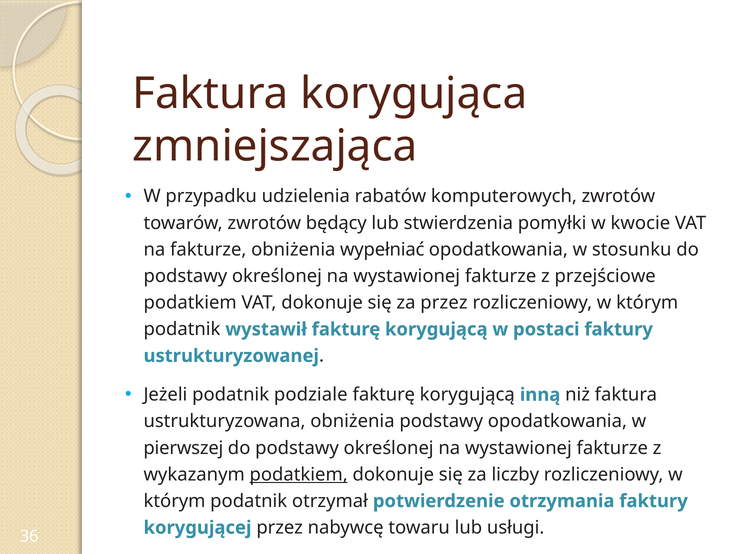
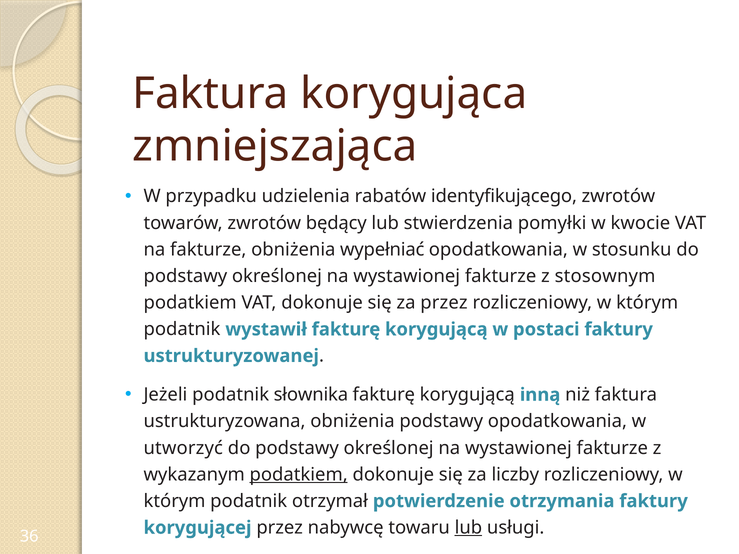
komputerowych: komputerowych -> identyfikującego (504, 196)
przejściowe: przejściowe -> stosownym (605, 276)
podziale: podziale -> słownika (311, 395)
pierwszej: pierwszej -> utworzyć (183, 448)
lub underline: none -> present (468, 528)
